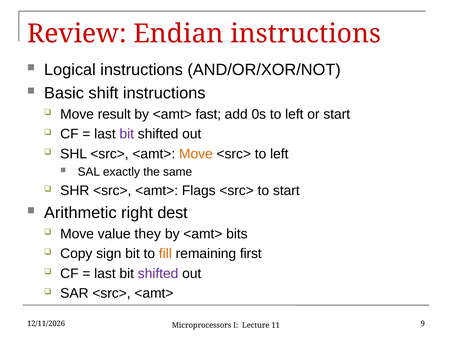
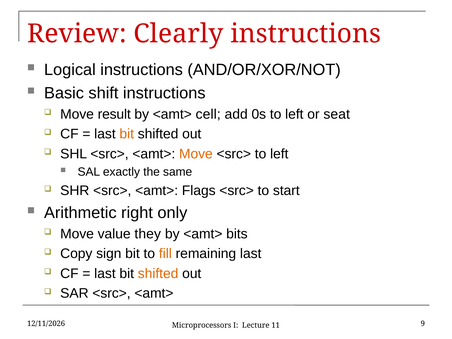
Endian: Endian -> Clearly (178, 34)
fast: fast -> cell (208, 114)
or start: start -> seat (337, 114)
bit colour: purple -> orange (127, 134)
dest: dest -> only (172, 213)
remaining first: first -> last (251, 254)
shifted colour: purple -> orange (158, 274)
